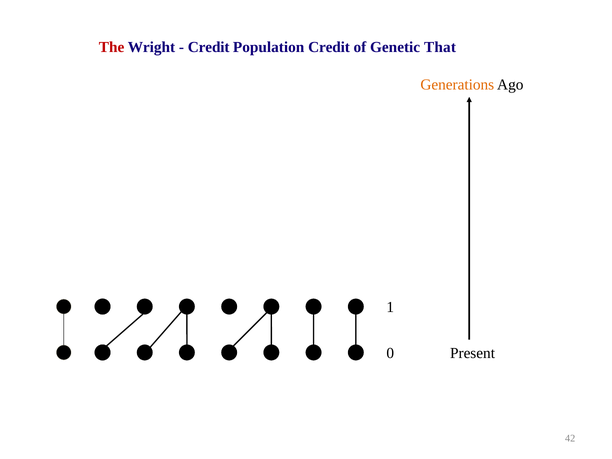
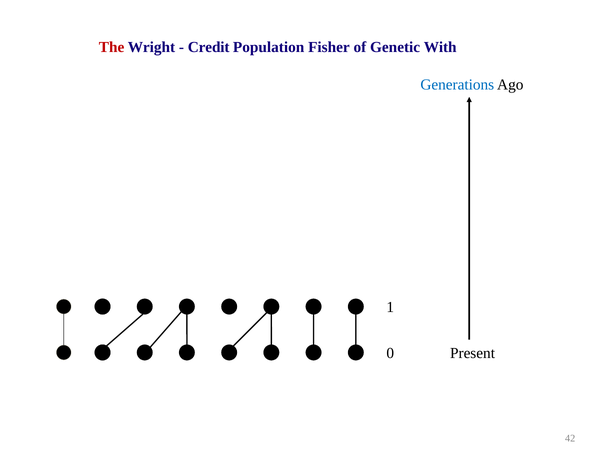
Population Credit: Credit -> Fisher (329, 47)
That: That -> With (440, 47)
Generations colour: orange -> blue (457, 85)
